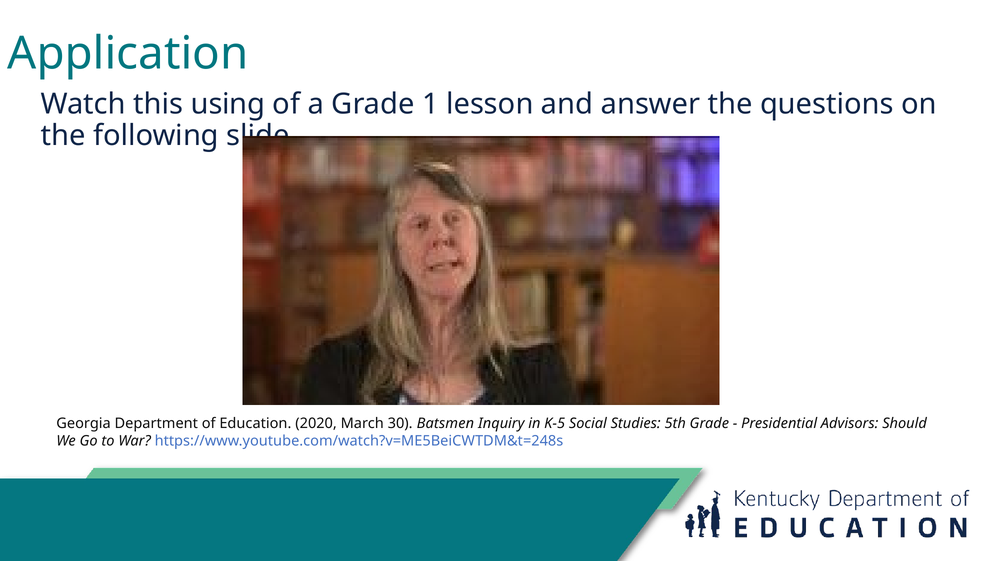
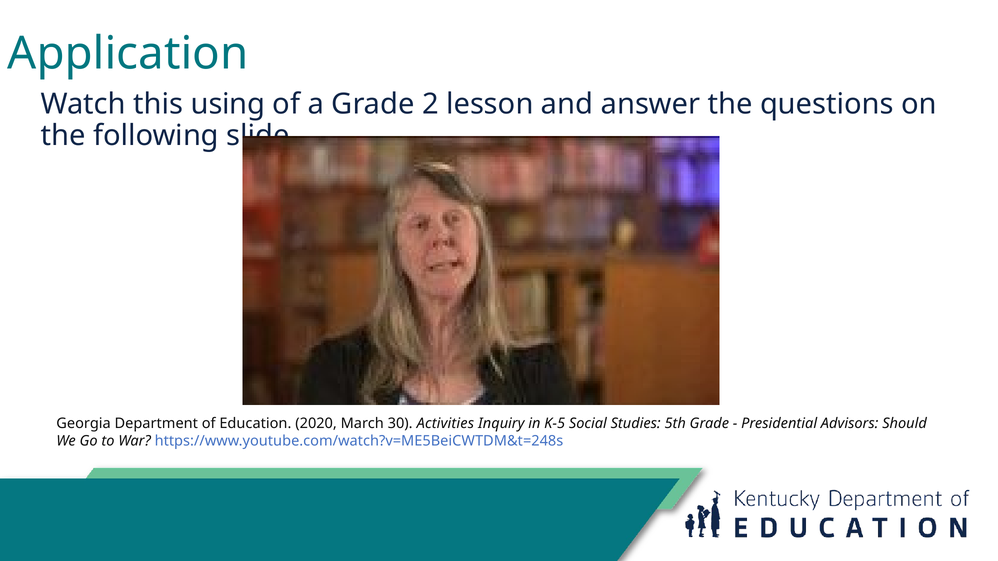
1: 1 -> 2 (430, 104)
Batsmen: Batsmen -> Activities (445, 424)
